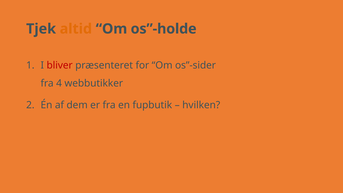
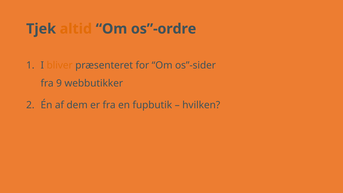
os”-holde: os”-holde -> os”-ordre (164, 29)
bliver colour: red -> orange (60, 65)
4: 4 -> 9 (59, 83)
